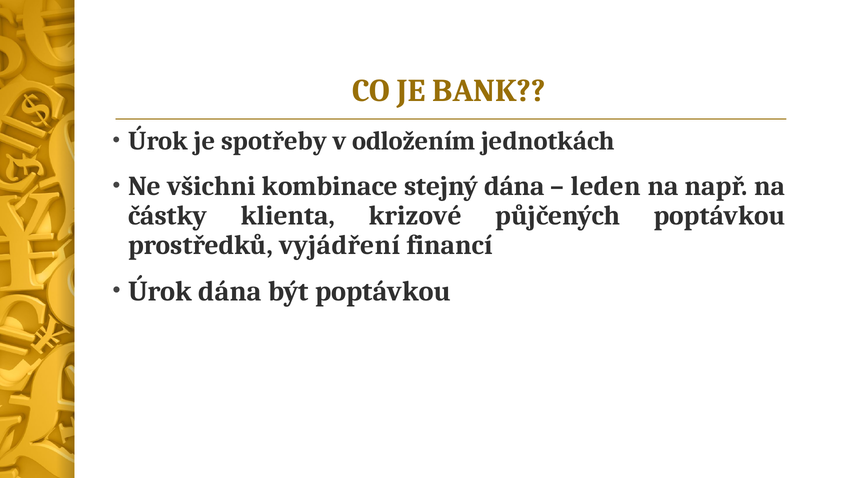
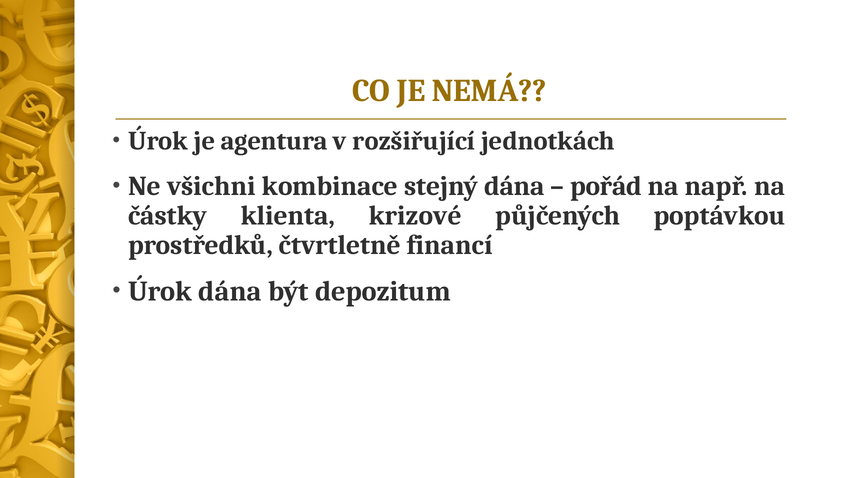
BANK: BANK -> NEMÁ (489, 91)
spotřeby: spotřeby -> agentura (274, 141)
odložením: odložením -> rozšiřující (414, 141)
leden: leden -> pořád (606, 186)
vyjádření: vyjádření -> čtvrtletně (340, 245)
být poptávkou: poptávkou -> depozitum (383, 291)
